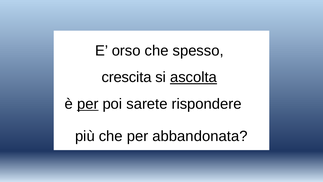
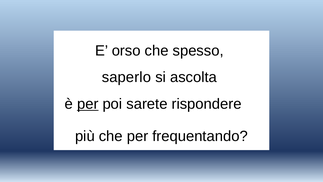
crescita: crescita -> saperlo (126, 77)
ascolta underline: present -> none (193, 77)
abbandonata: abbandonata -> frequentando (200, 136)
